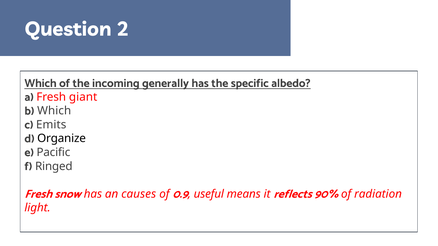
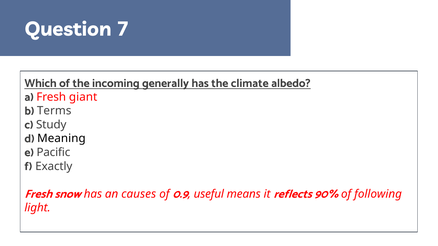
2: 2 -> 7 (123, 29)
specific: specific -> climate (250, 83)
b Which: Which -> Terms (54, 111)
Emits: Emits -> Study (51, 125)
Organize: Organize -> Meaning (61, 139)
Ringed: Ringed -> Exactly (54, 166)
radiation: radiation -> following (378, 194)
